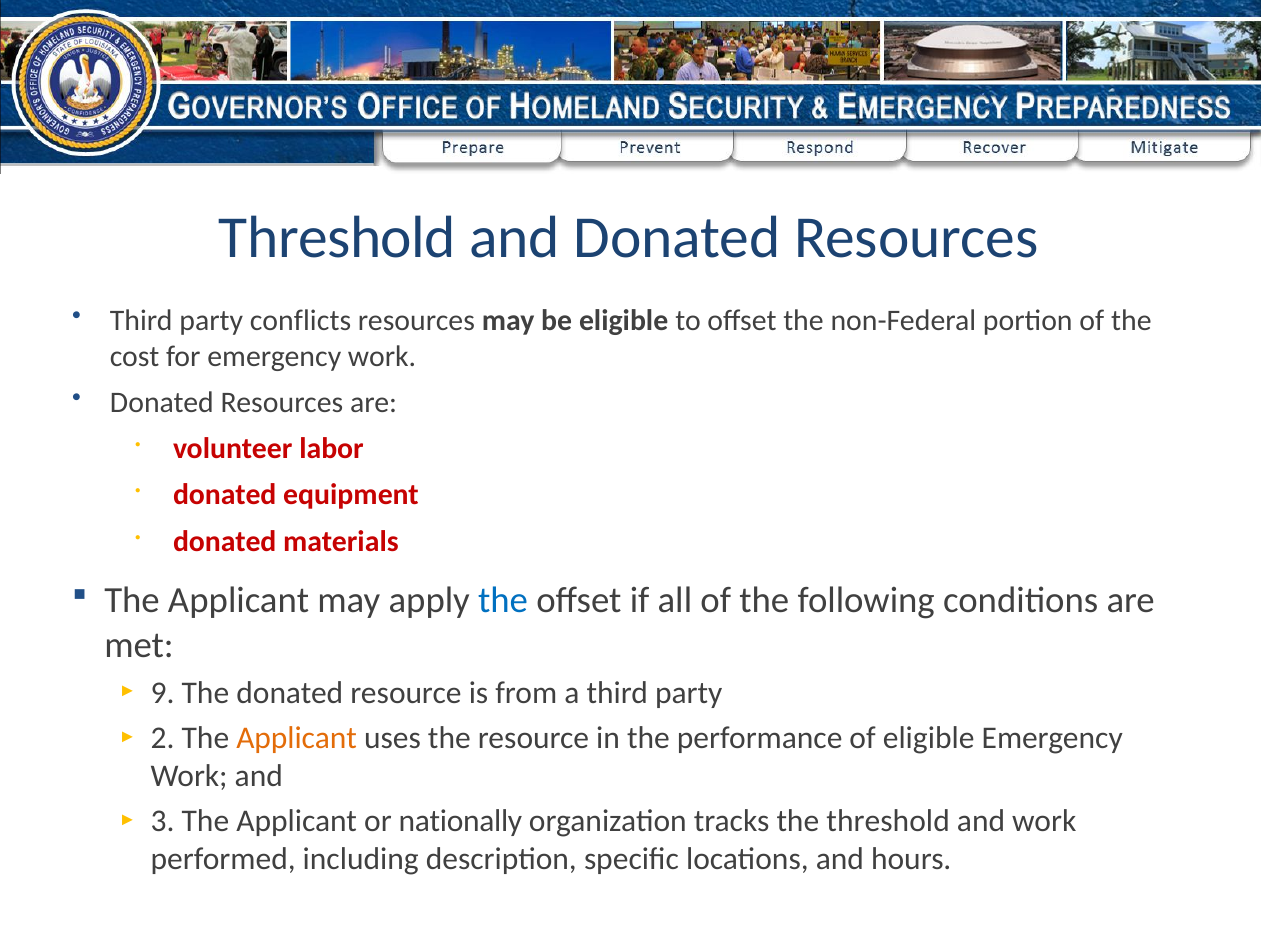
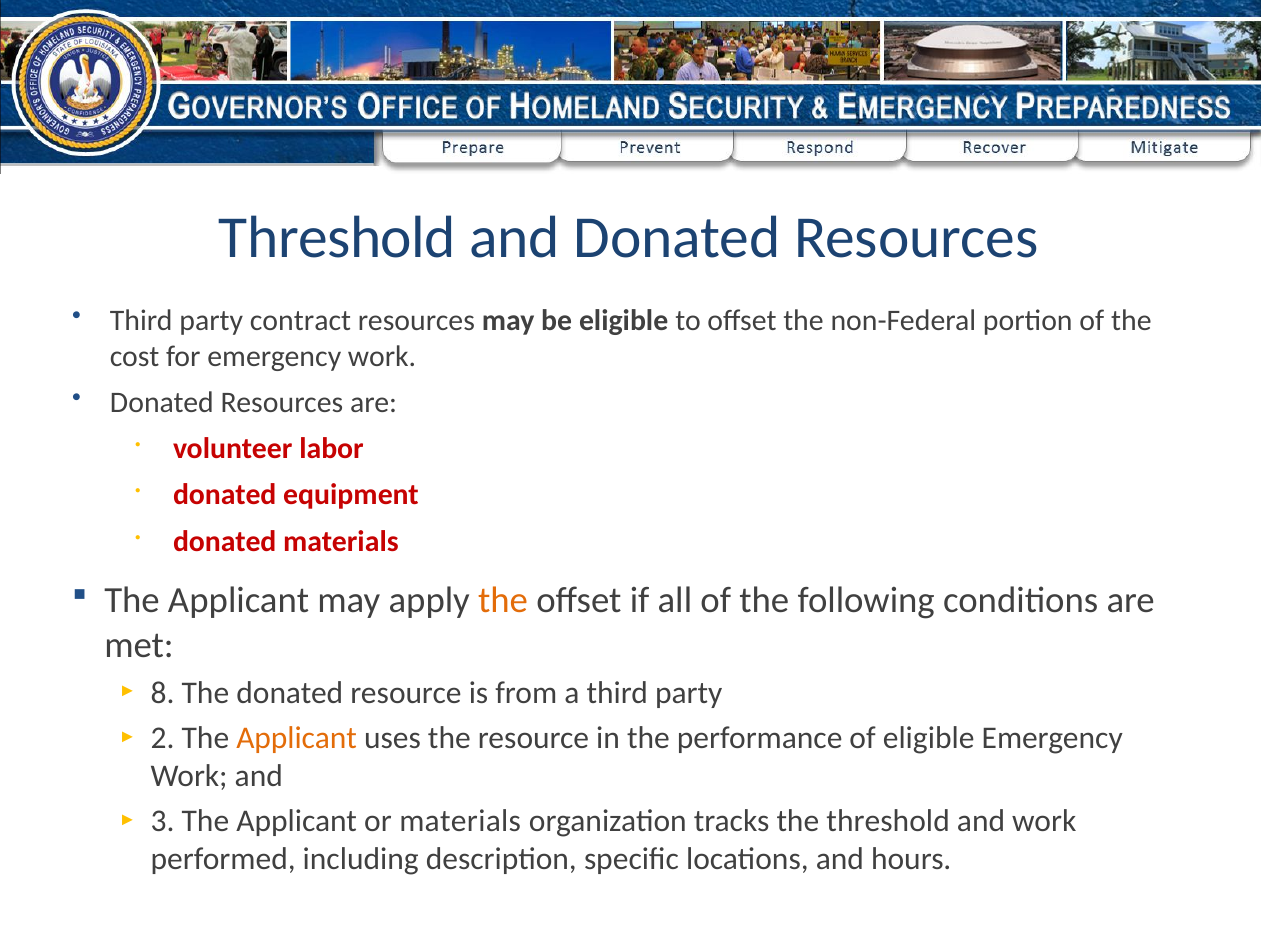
conflicts: conflicts -> contract (301, 320)
the colour: blue -> orange (503, 601)
9: 9 -> 8 (163, 693)
or nationally: nationally -> materials (460, 821)
